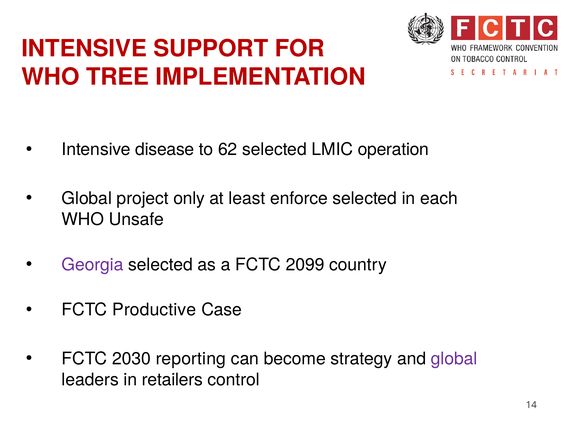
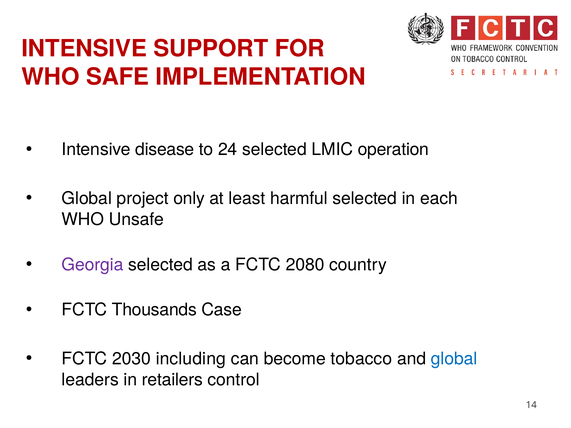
TREE: TREE -> SAFE (118, 77)
62: 62 -> 24 (228, 150)
enforce: enforce -> harmful (299, 198)
2099: 2099 -> 2080 (305, 265)
Productive: Productive -> Thousands (154, 310)
reporting: reporting -> including (191, 359)
strategy: strategy -> tobacco (361, 359)
global colour: purple -> blue (454, 359)
